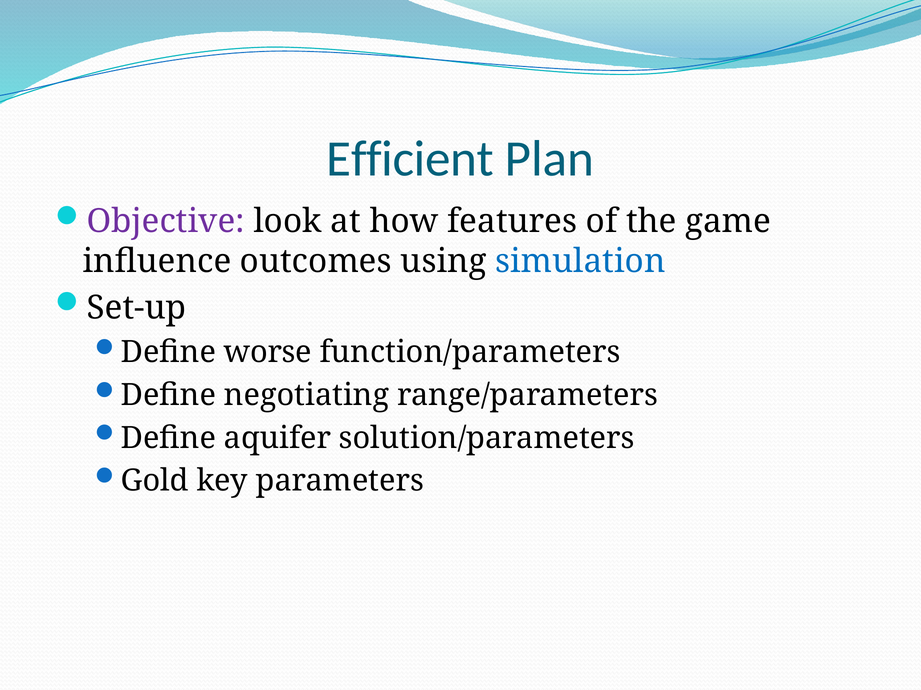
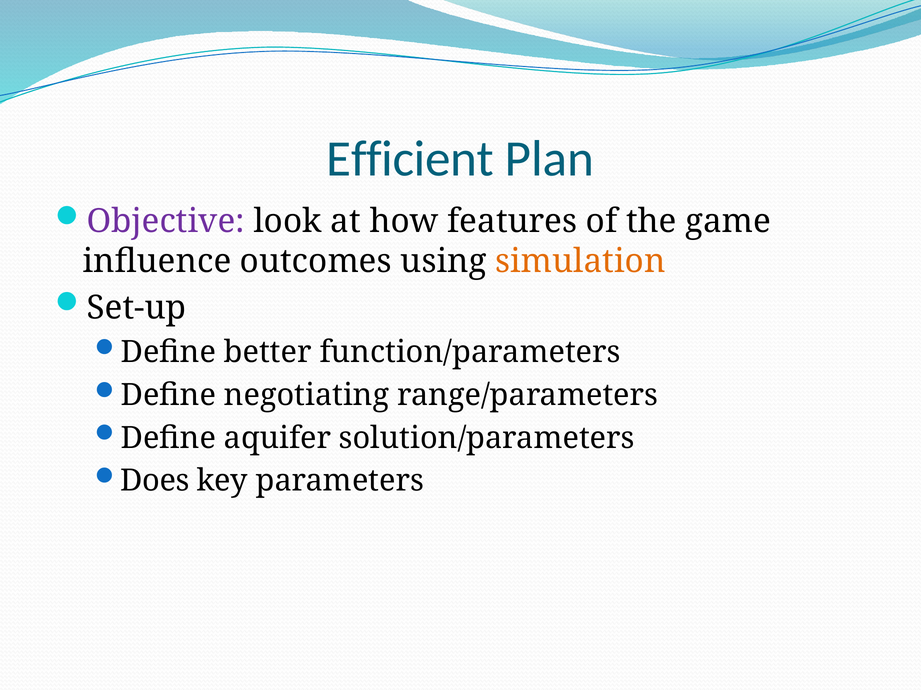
simulation colour: blue -> orange (580, 262)
worse: worse -> better (268, 352)
Gold: Gold -> Does (155, 481)
